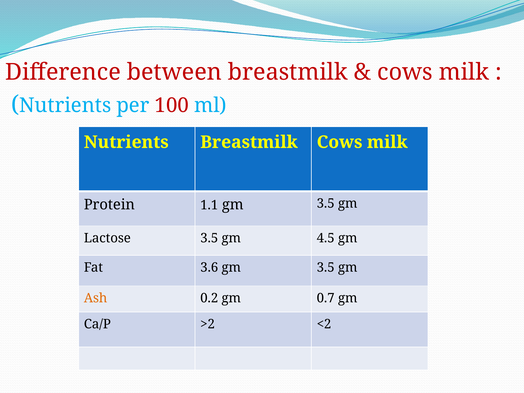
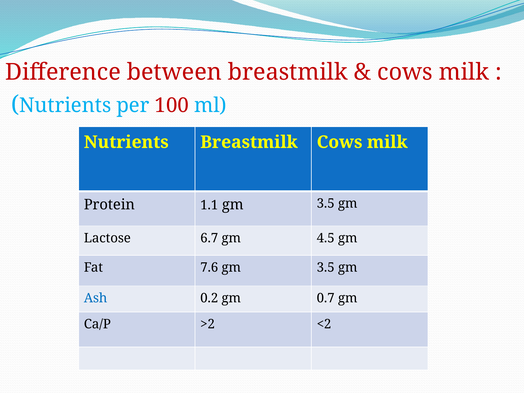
Lactose 3.5: 3.5 -> 6.7 (209, 238)
3.6: 3.6 -> 7.6 (209, 268)
Ash colour: orange -> blue (96, 298)
